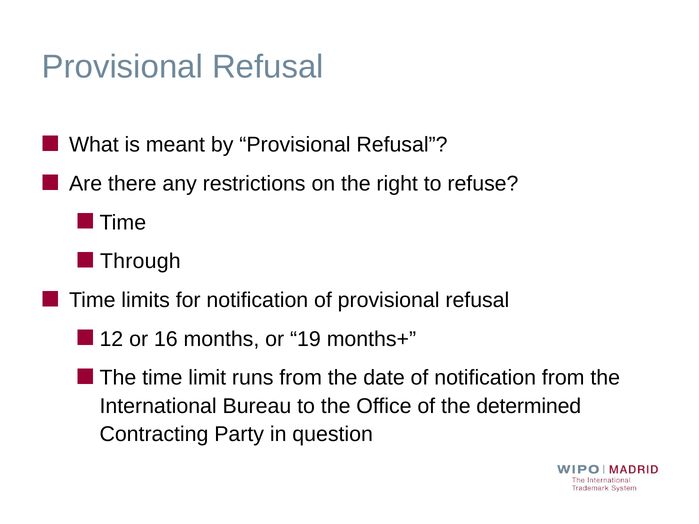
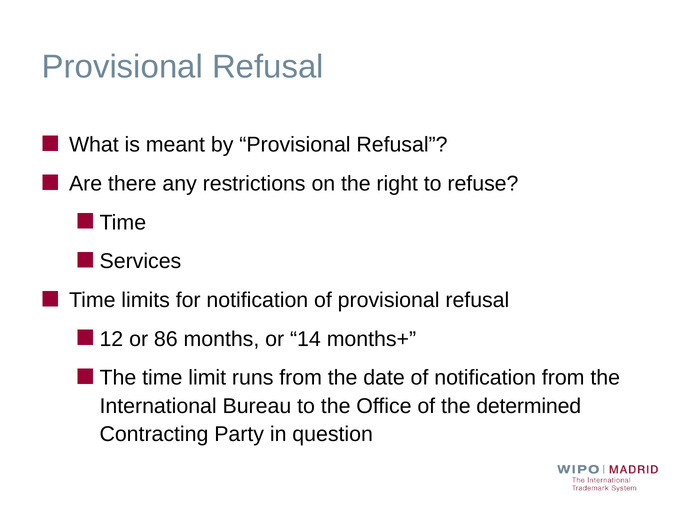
Through: Through -> Services (140, 261)
16: 16 -> 86 (166, 339)
19: 19 -> 14 (305, 339)
